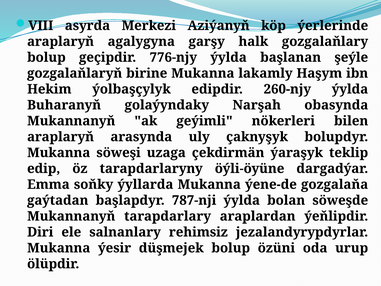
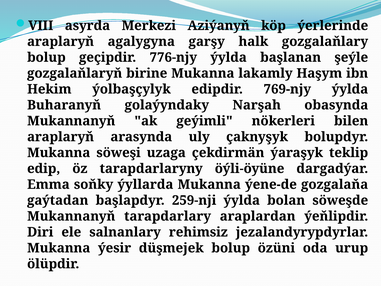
260-njy: 260-njy -> 769-njy (287, 89)
787-nji: 787-nji -> 259-nji (194, 200)
